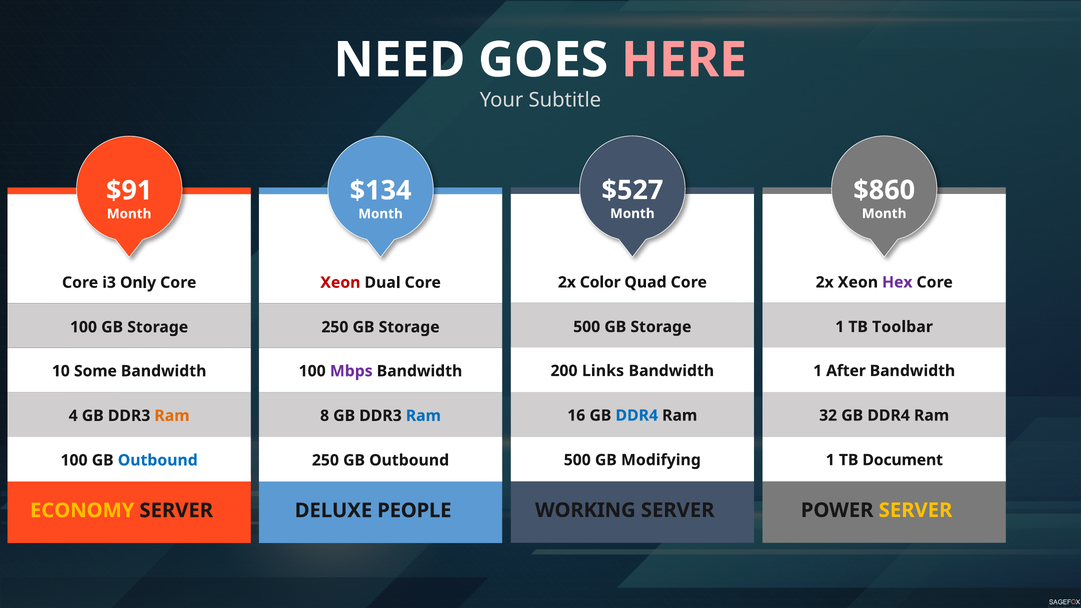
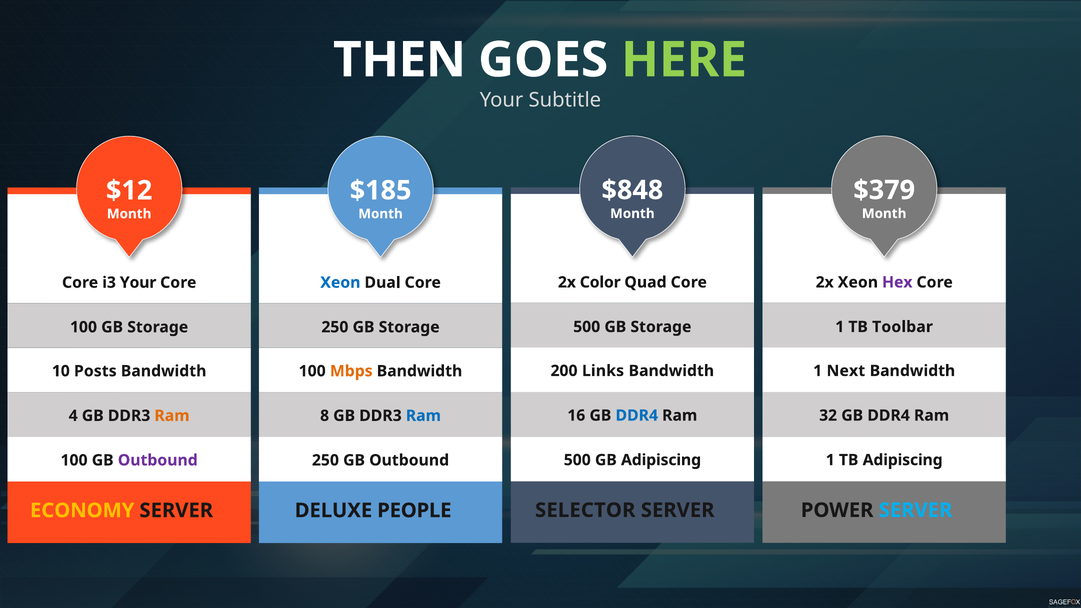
NEED: NEED -> THEN (400, 60)
HERE colour: pink -> light green (684, 60)
$527: $527 -> $848 (632, 190)
$860: $860 -> $379 (884, 190)
$91: $91 -> $12 (129, 190)
$134: $134 -> $185 (381, 190)
i3 Only: Only -> Your (138, 283)
Xeon colour: red -> blue (340, 283)
After: After -> Next (846, 371)
Some: Some -> Posts (95, 371)
Mbps colour: purple -> orange (351, 371)
GB Modifying: Modifying -> Adipiscing (661, 460)
TB Document: Document -> Adipiscing (903, 460)
Outbound colour: blue -> purple (158, 460)
WORKING: WORKING -> SELECTOR (585, 510)
SERVER colour: yellow -> light blue (916, 510)
